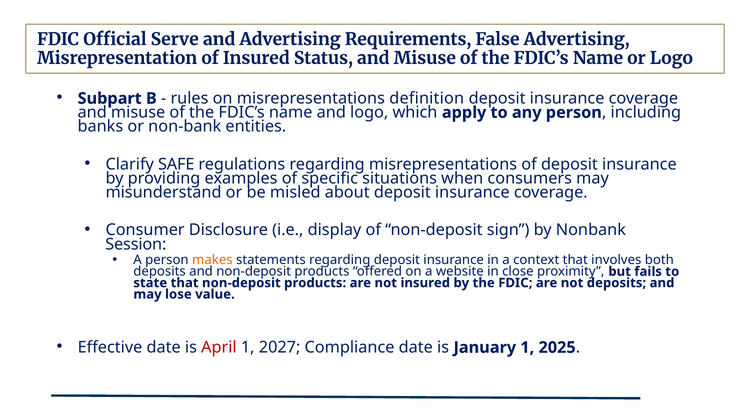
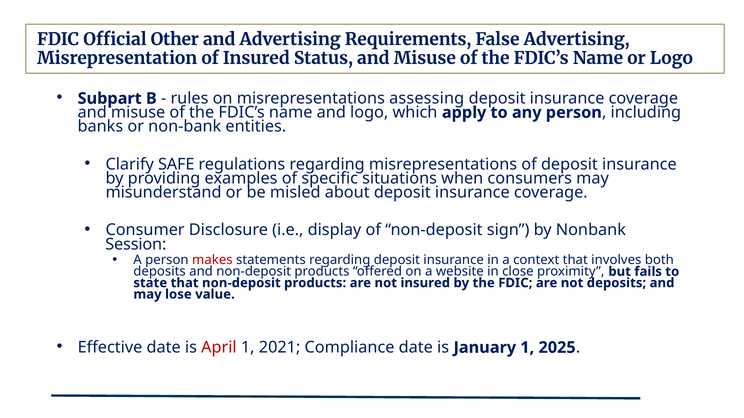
Serve: Serve -> Other (175, 39)
definition: definition -> assessing (427, 99)
makes colour: orange -> red (212, 260)
2027: 2027 -> 2021 (280, 348)
